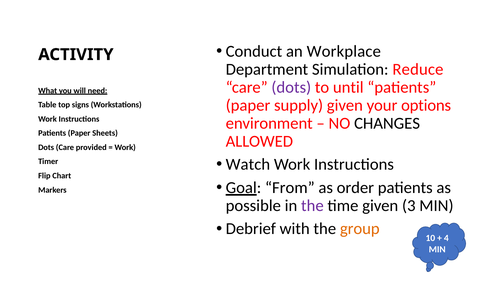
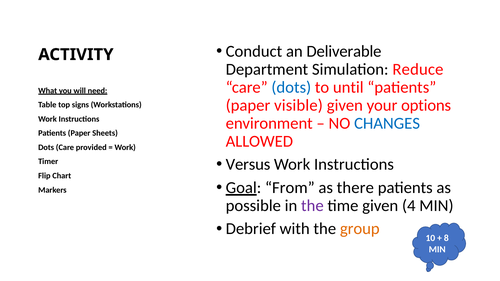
Workplace: Workplace -> Deliverable (344, 51)
dots colour: purple -> blue (291, 87)
supply: supply -> visible (298, 105)
CHANGES colour: black -> blue (387, 123)
Watch: Watch -> Versus (248, 165)
order: order -> there (355, 188)
3: 3 -> 4 (409, 206)
4: 4 -> 8 (446, 238)
